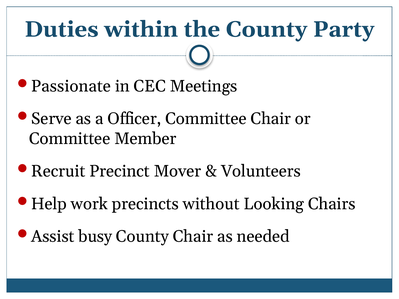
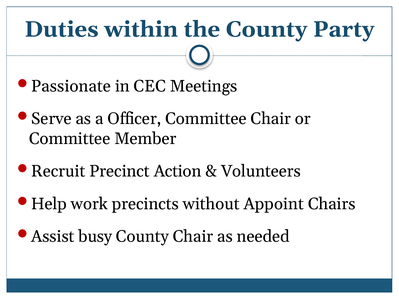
Mover: Mover -> Action (178, 171)
Looking: Looking -> Appoint (274, 204)
